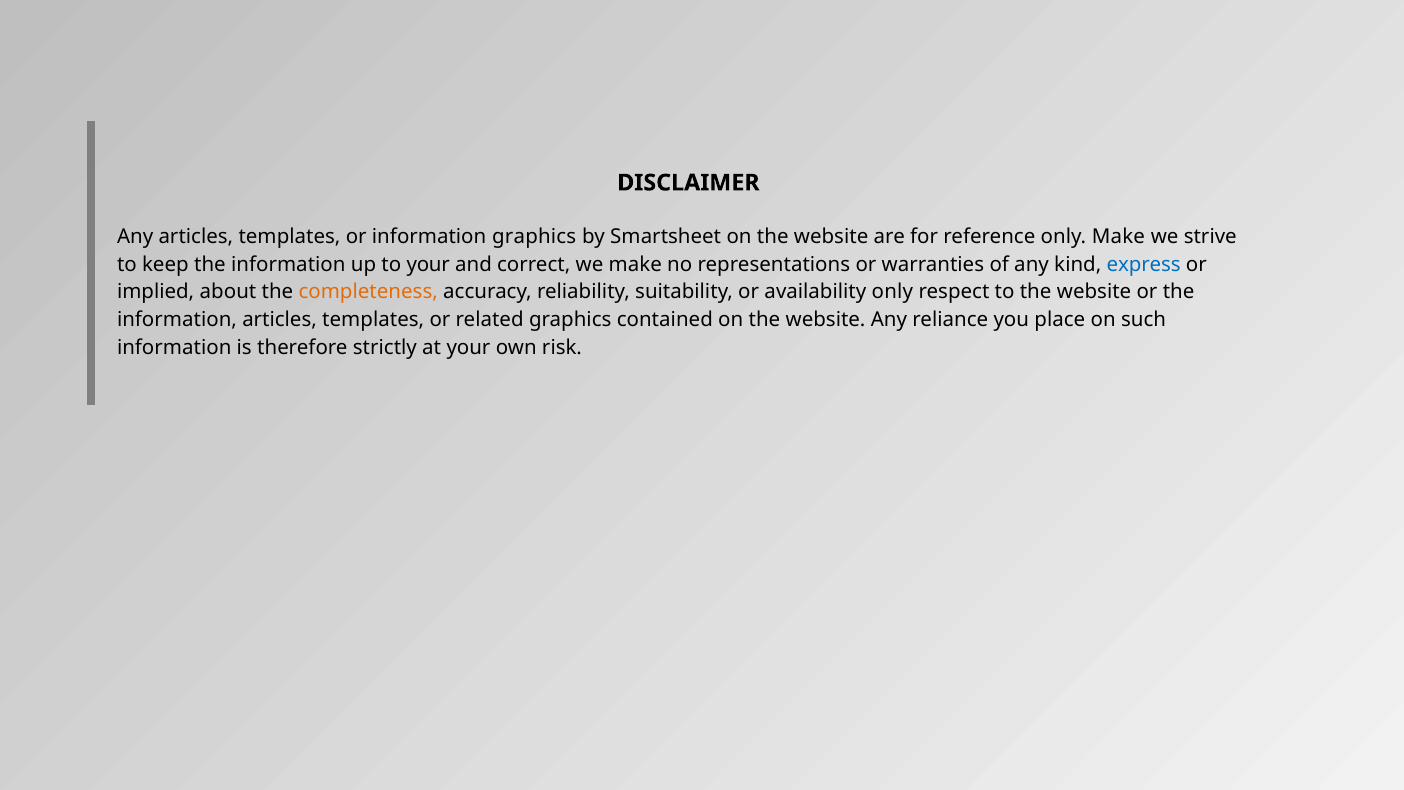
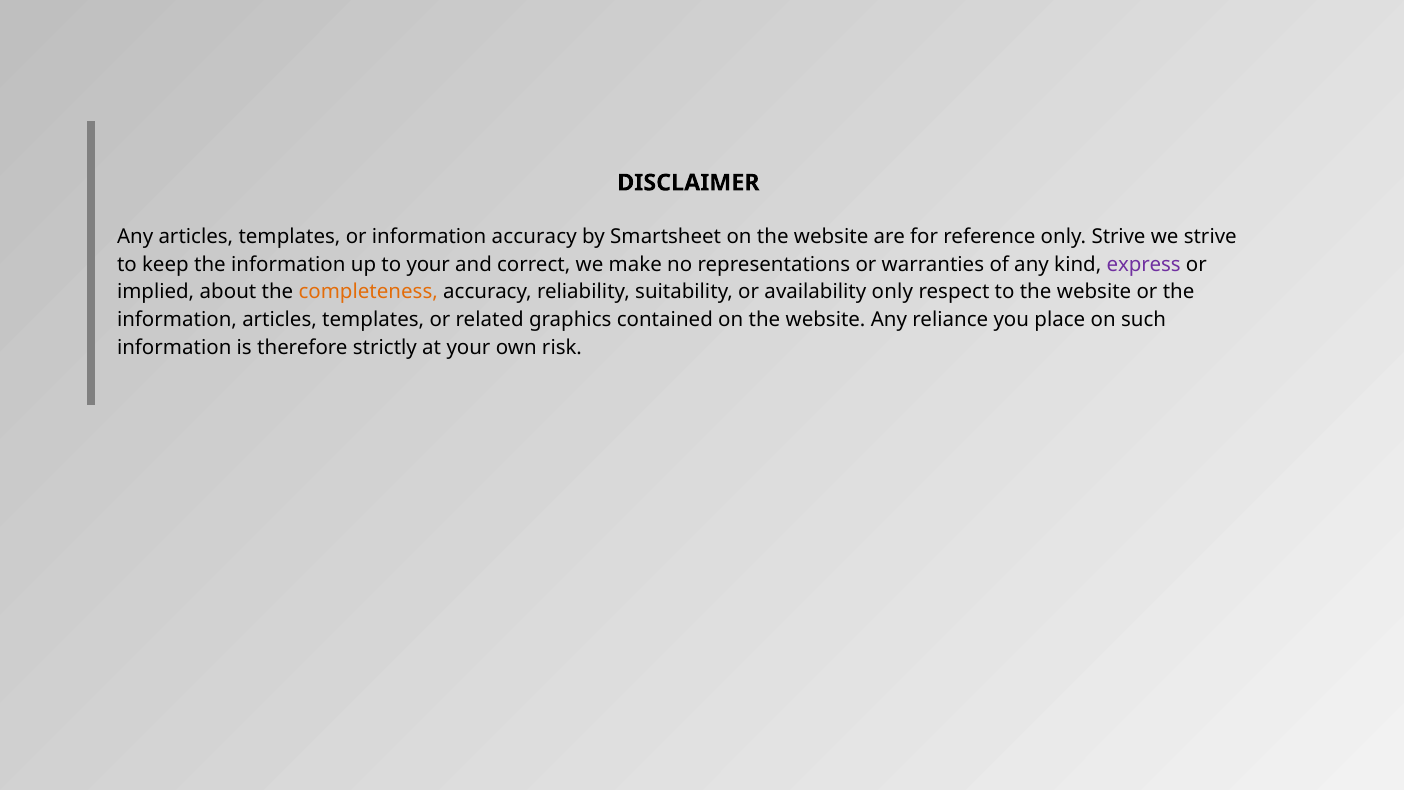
information graphics: graphics -> accuracy (534, 236)
only Make: Make -> Strive (1119, 236)
express colour: blue -> purple (1144, 264)
